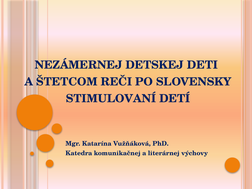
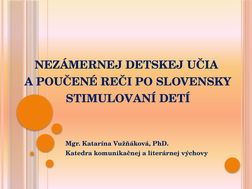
DETI: DETI -> UČIA (202, 65)
ŠTETCOM: ŠTETCOM -> POUČENÉ (67, 82)
